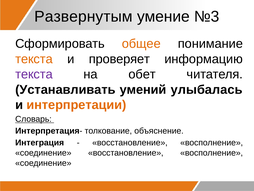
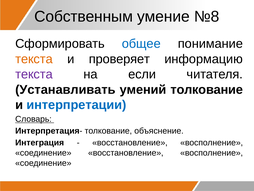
Развернутым: Развернутым -> Собственным (84, 17)
№3: №3 -> №8 (207, 17)
общее colour: orange -> blue (141, 44)
обет: обет -> если (142, 74)
умений улыбалась: улыбалась -> толкование (207, 89)
интерпретации colour: orange -> blue (76, 105)
